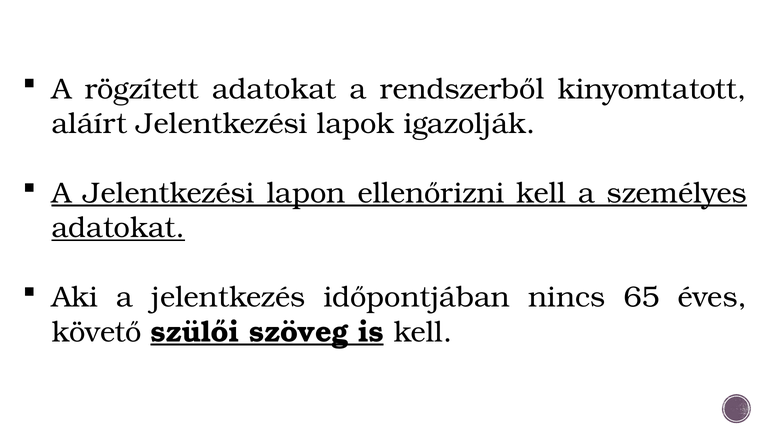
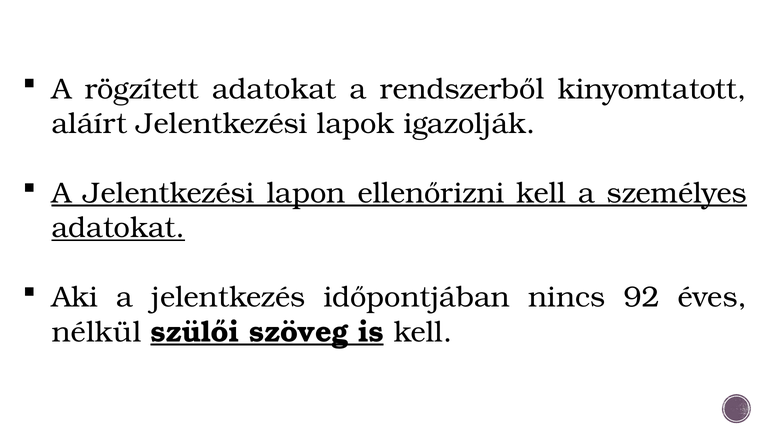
65: 65 -> 92 (642, 297)
követő: követő -> nélkül (96, 332)
